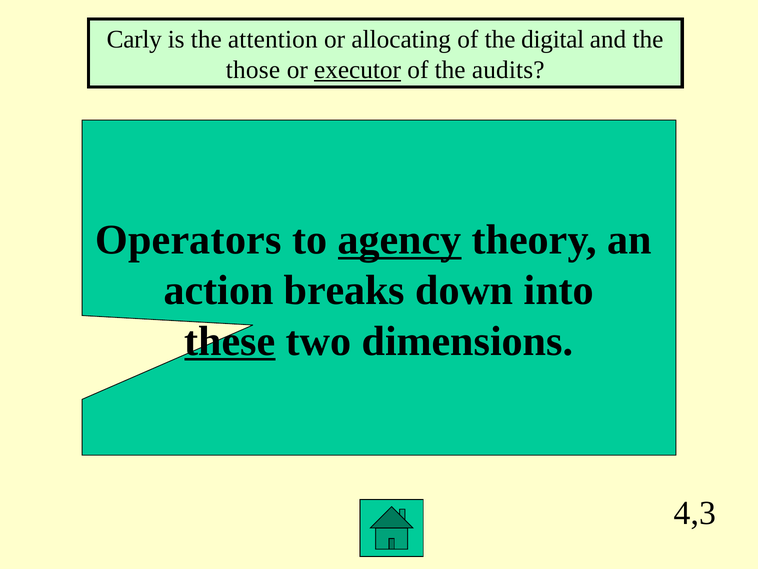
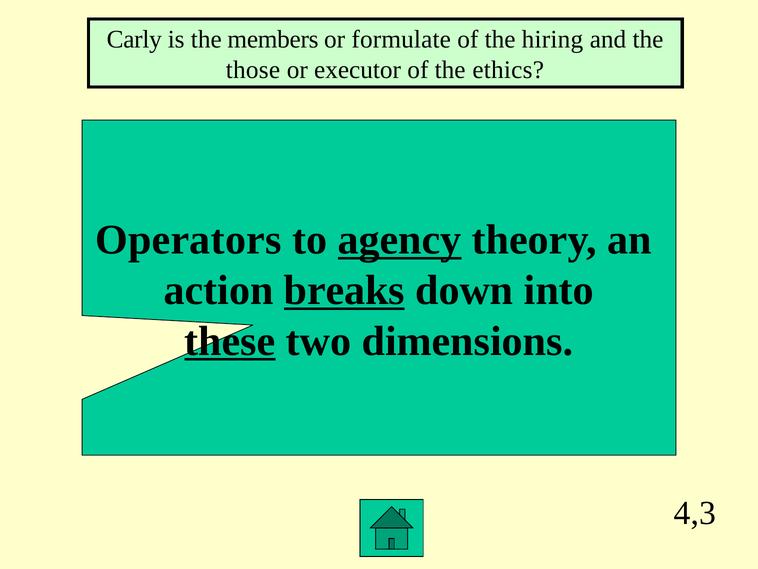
attention: attention -> members (273, 40)
allocating: allocating -> formulate (401, 40)
digital: digital -> hiring (552, 40)
executor underline: present -> none (358, 70)
audits: audits -> ethics (508, 70)
breaks underline: none -> present (344, 290)
